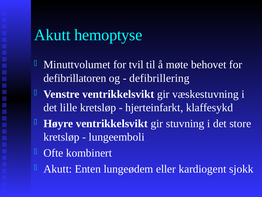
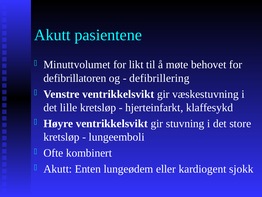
hemoptyse: hemoptyse -> pasientene (108, 35)
tvil: tvil -> likt (136, 65)
